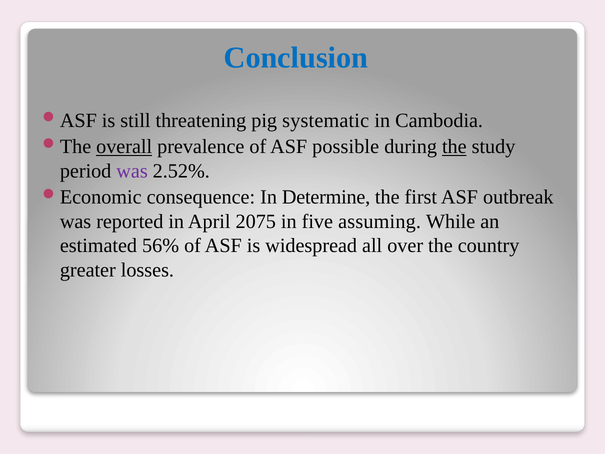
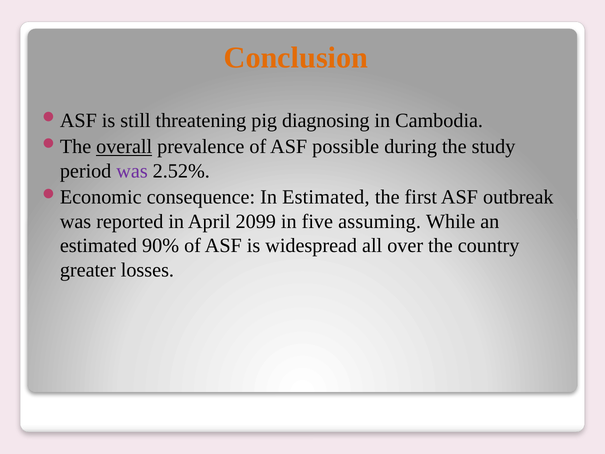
Conclusion colour: blue -> orange (296, 58)
systematic: systematic -> diagnosing (326, 120)
the underline: present -> none (454, 147)
In Determine: Determine -> Estimated (326, 197)
2075: 2075 -> 2099 (256, 221)
56%: 56% -> 90% (161, 246)
